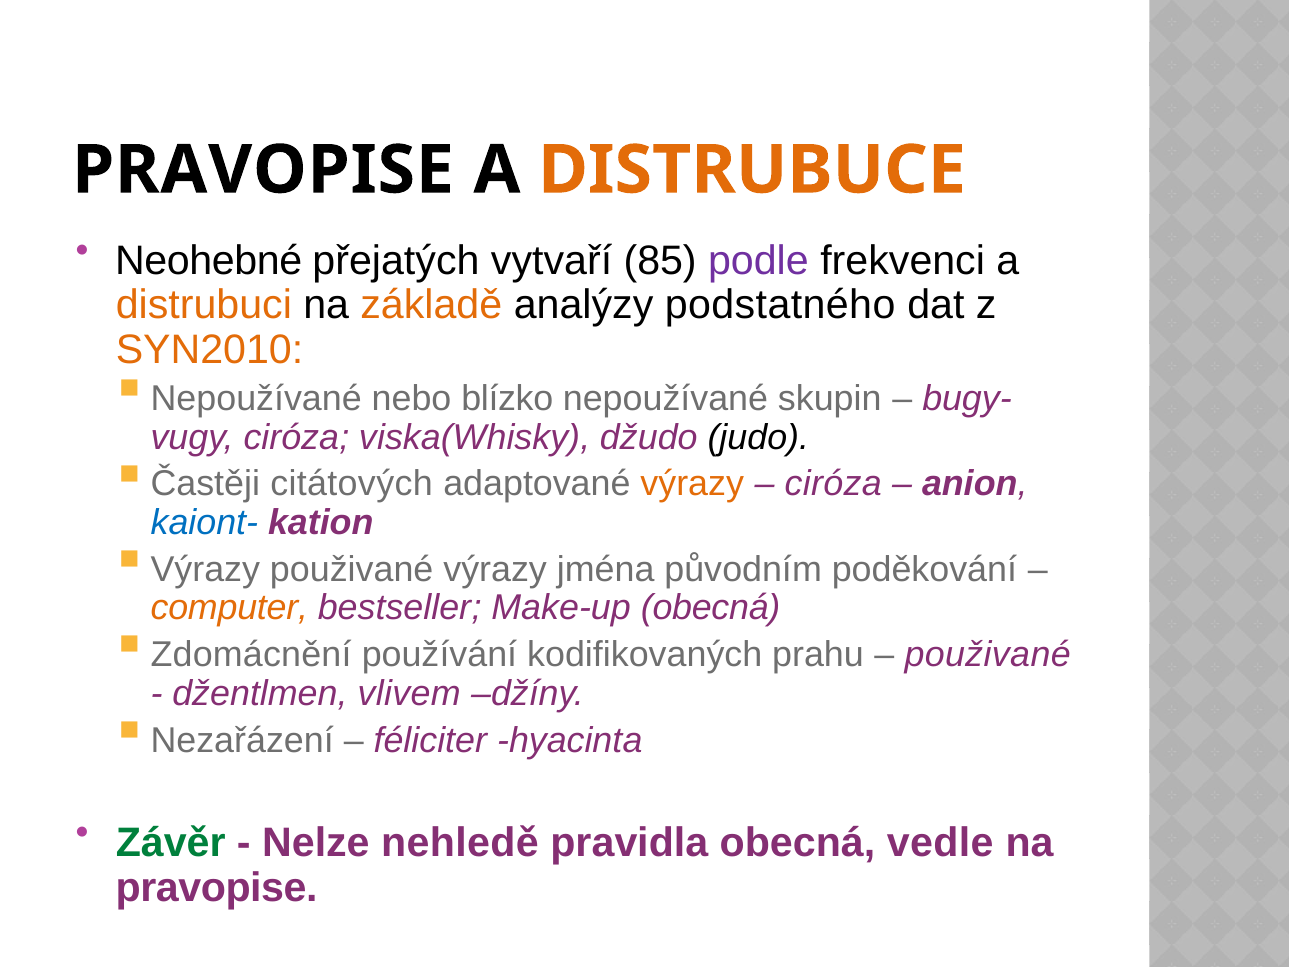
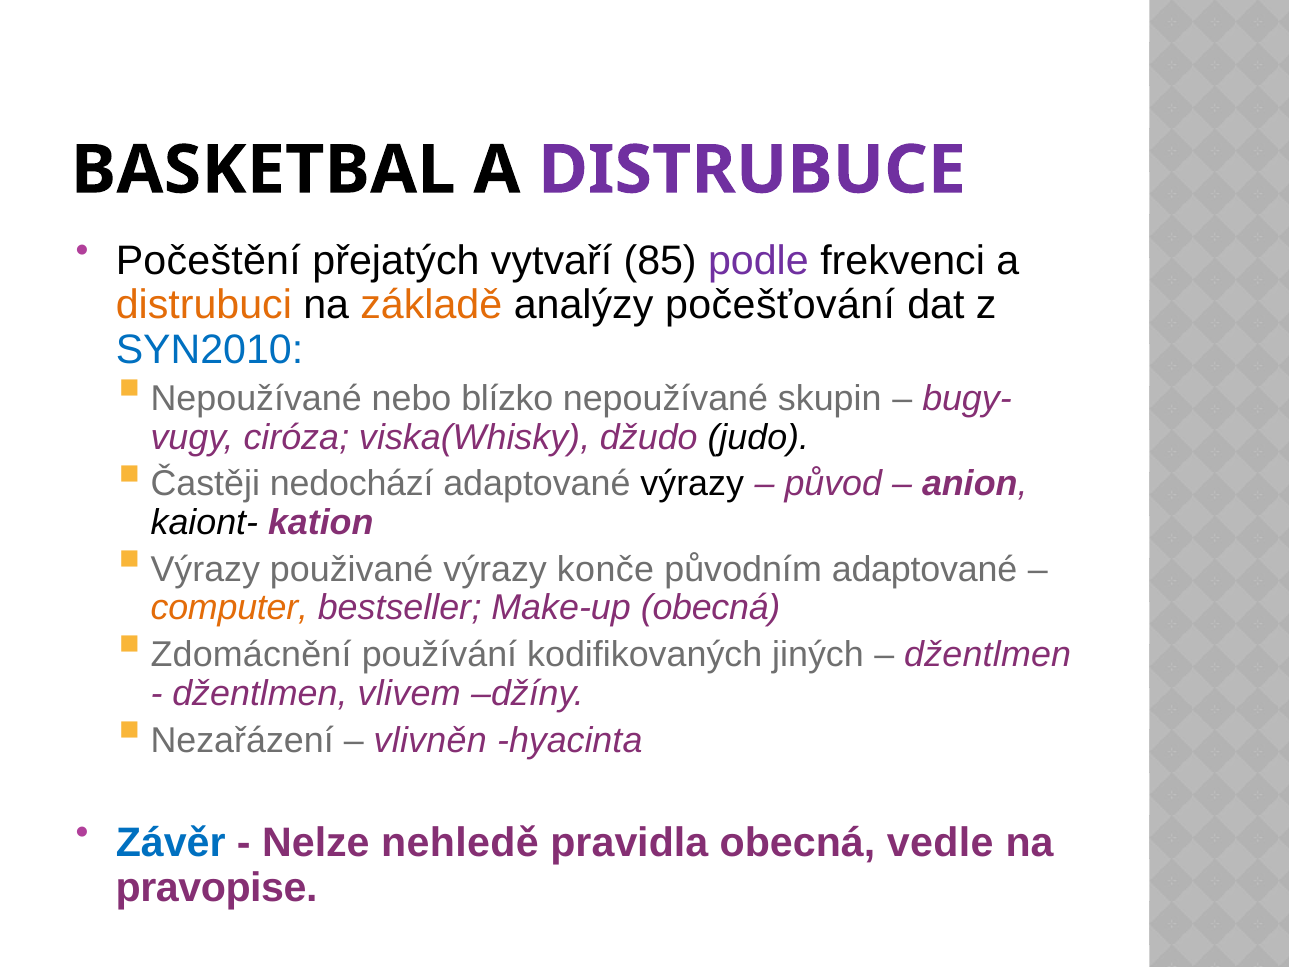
PRAVOPISE: PRAVOPISE -> BASKETBAL (263, 170)
DISTRUBUCE colour: orange -> purple (752, 170)
Neohebné: Neohebné -> Počeštění (208, 261)
podstatného: podstatného -> počešťování (780, 305)
SYN2010 colour: orange -> blue (210, 350)
citátových: citátových -> nedochází (352, 484)
výrazy colour: orange -> black (692, 484)
ciróza: ciróza -> původ (833, 484)
kaiont- colour: blue -> black (204, 523)
jména: jména -> konče (605, 569)
původním poděkování: poděkování -> adaptované (924, 569)
prahu: prahu -> jiných (818, 655)
použivané: použivané -> džentlmen (988, 655)
féliciter: féliciter -> vlivněn (430, 740)
Závěr colour: green -> blue (171, 843)
